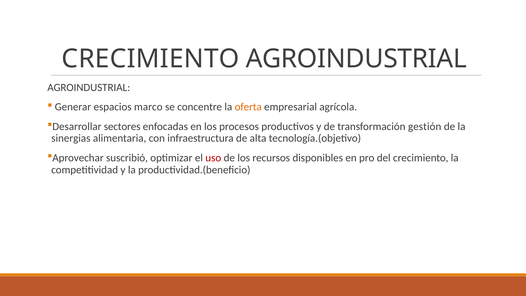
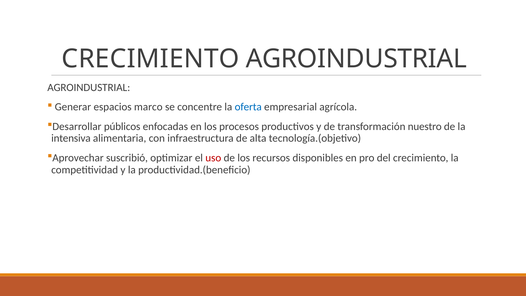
oferta colour: orange -> blue (248, 107)
sectores: sectores -> públicos (122, 126)
gestión: gestión -> nuestro (425, 126)
sinergias: sinergias -> intensiva (71, 138)
